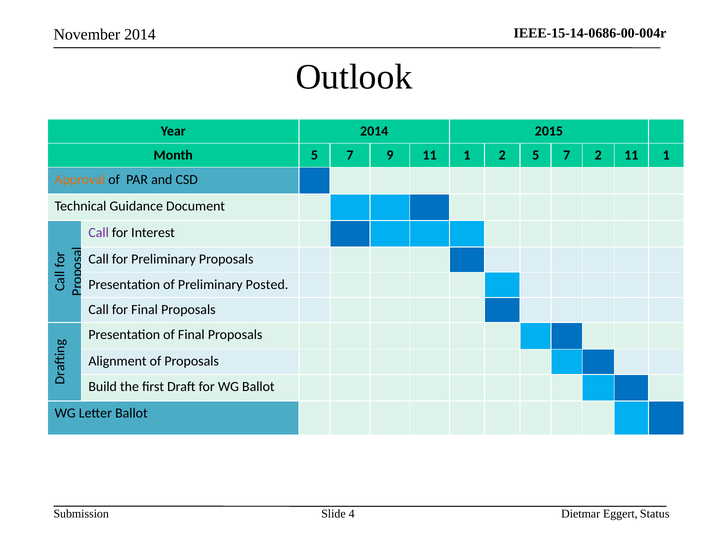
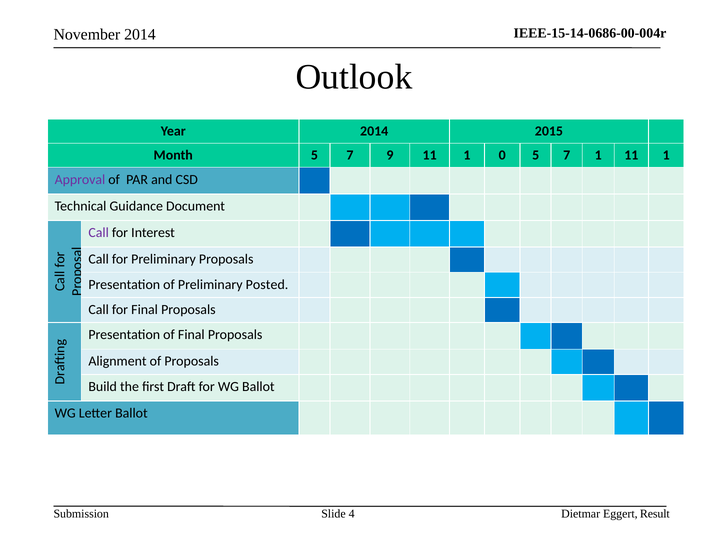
1 2: 2 -> 0 (502, 155)
7 2: 2 -> 1 (598, 155)
Approval colour: orange -> purple (80, 179)
Status: Status -> Result (655, 514)
